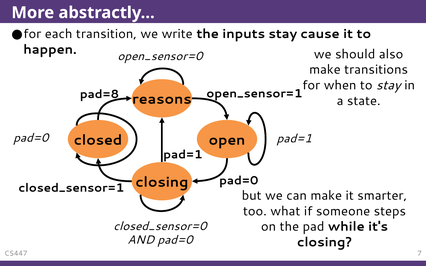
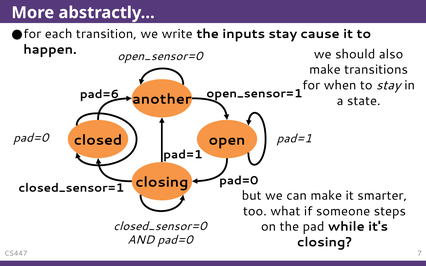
pad=8: pad=8 -> pad=6 (99, 94)
reasons: reasons -> another (162, 99)
